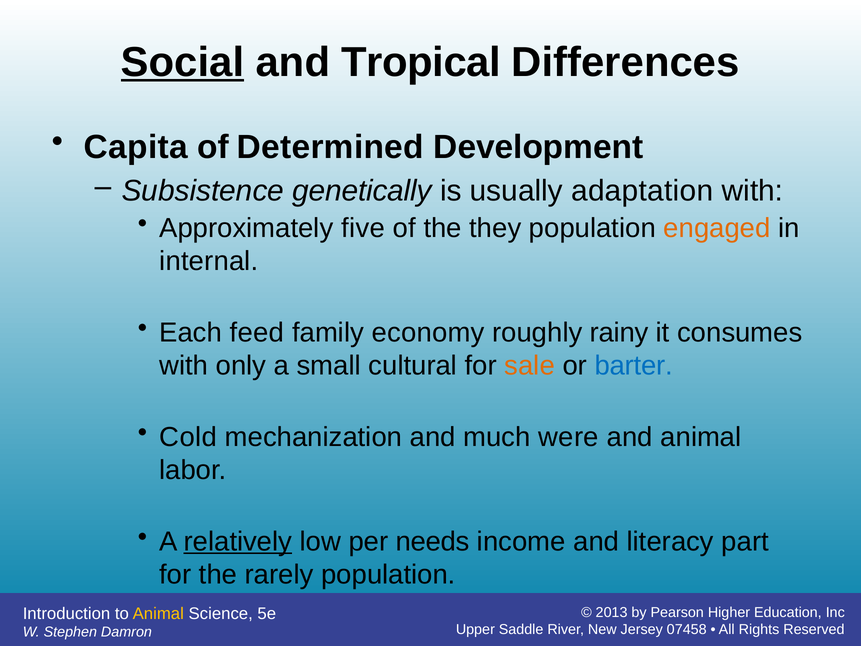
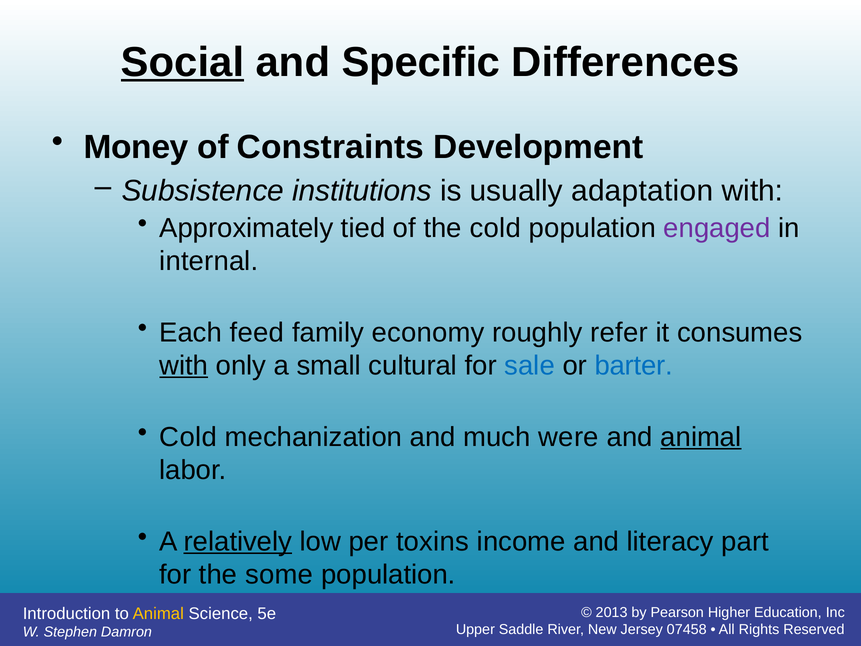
Tropical: Tropical -> Specific (421, 62)
Capita: Capita -> Money (136, 147)
Determined: Determined -> Constraints (330, 147)
genetically: genetically -> institutions (362, 191)
five: five -> tied (363, 228)
the they: they -> cold (495, 228)
engaged colour: orange -> purple (717, 228)
rainy: rainy -> refer (619, 332)
with underline: none -> present (184, 365)
sale colour: orange -> blue (530, 365)
animal underline: none -> present (701, 437)
needs: needs -> toxins (433, 541)
rarely: rarely -> some (279, 574)
